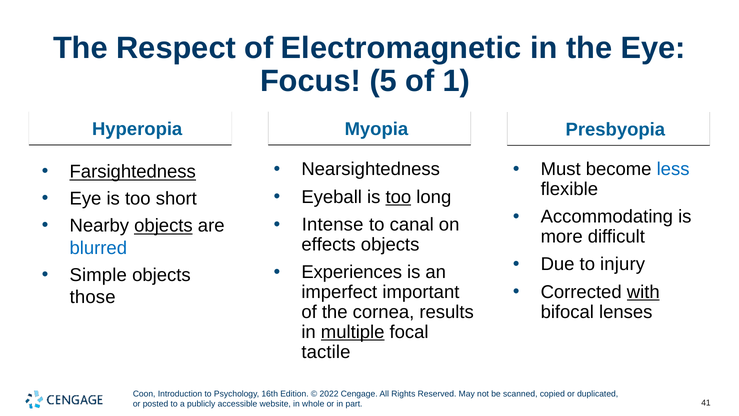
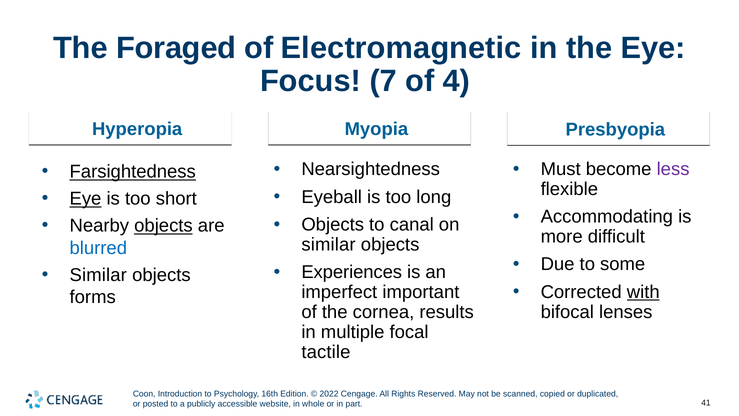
Respect: Respect -> Foraged (176, 48)
5: 5 -> 7 (383, 81)
1: 1 -> 4 (457, 81)
less colour: blue -> purple (673, 169)
too underline: present -> none (398, 197)
Eye underline: none -> present (85, 199)
Intense: Intense -> Objects (333, 225)
effects: effects -> similar (328, 244)
injury: injury -> some (623, 264)
Simple: Simple -> Similar (98, 275)
those: those -> forms (93, 297)
multiple underline: present -> none (353, 332)
